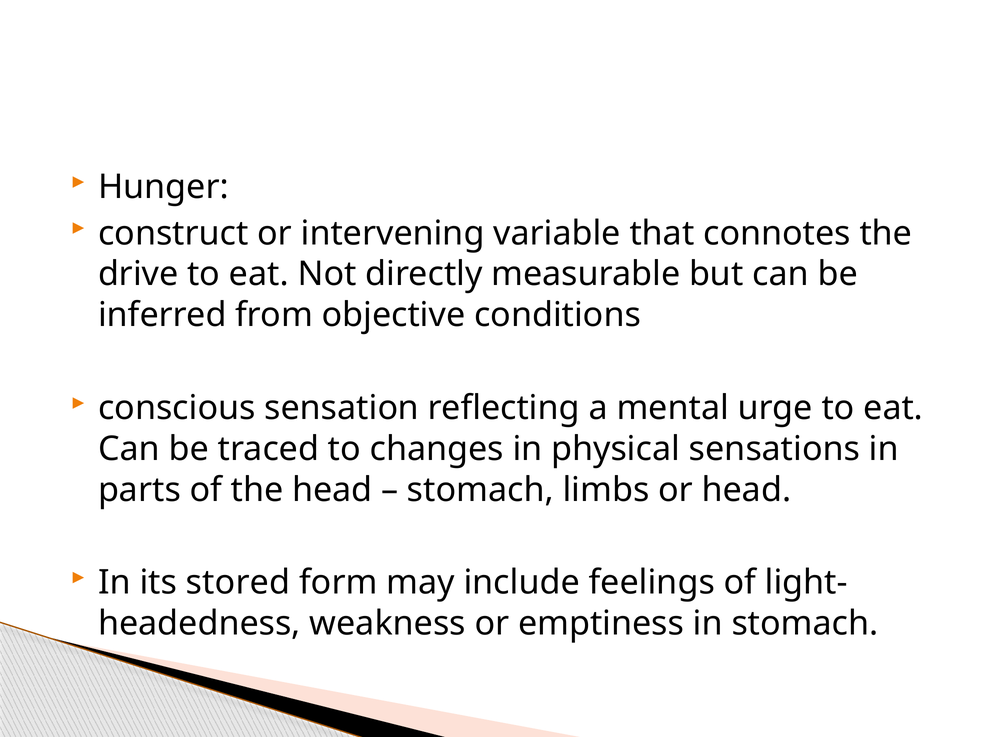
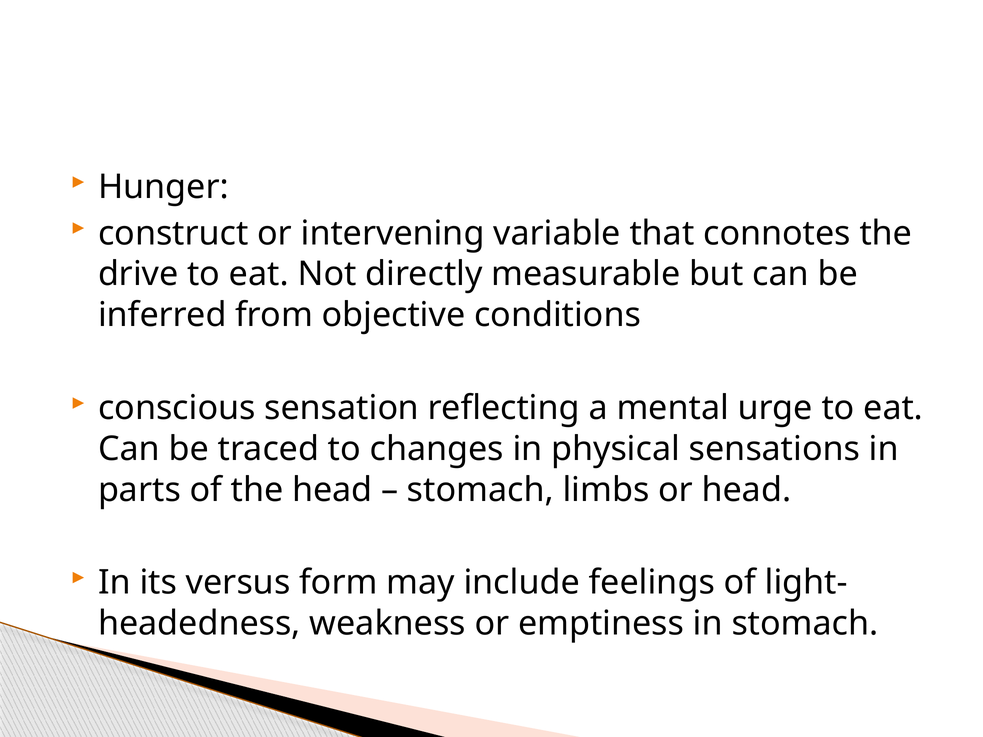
stored: stored -> versus (238, 583)
